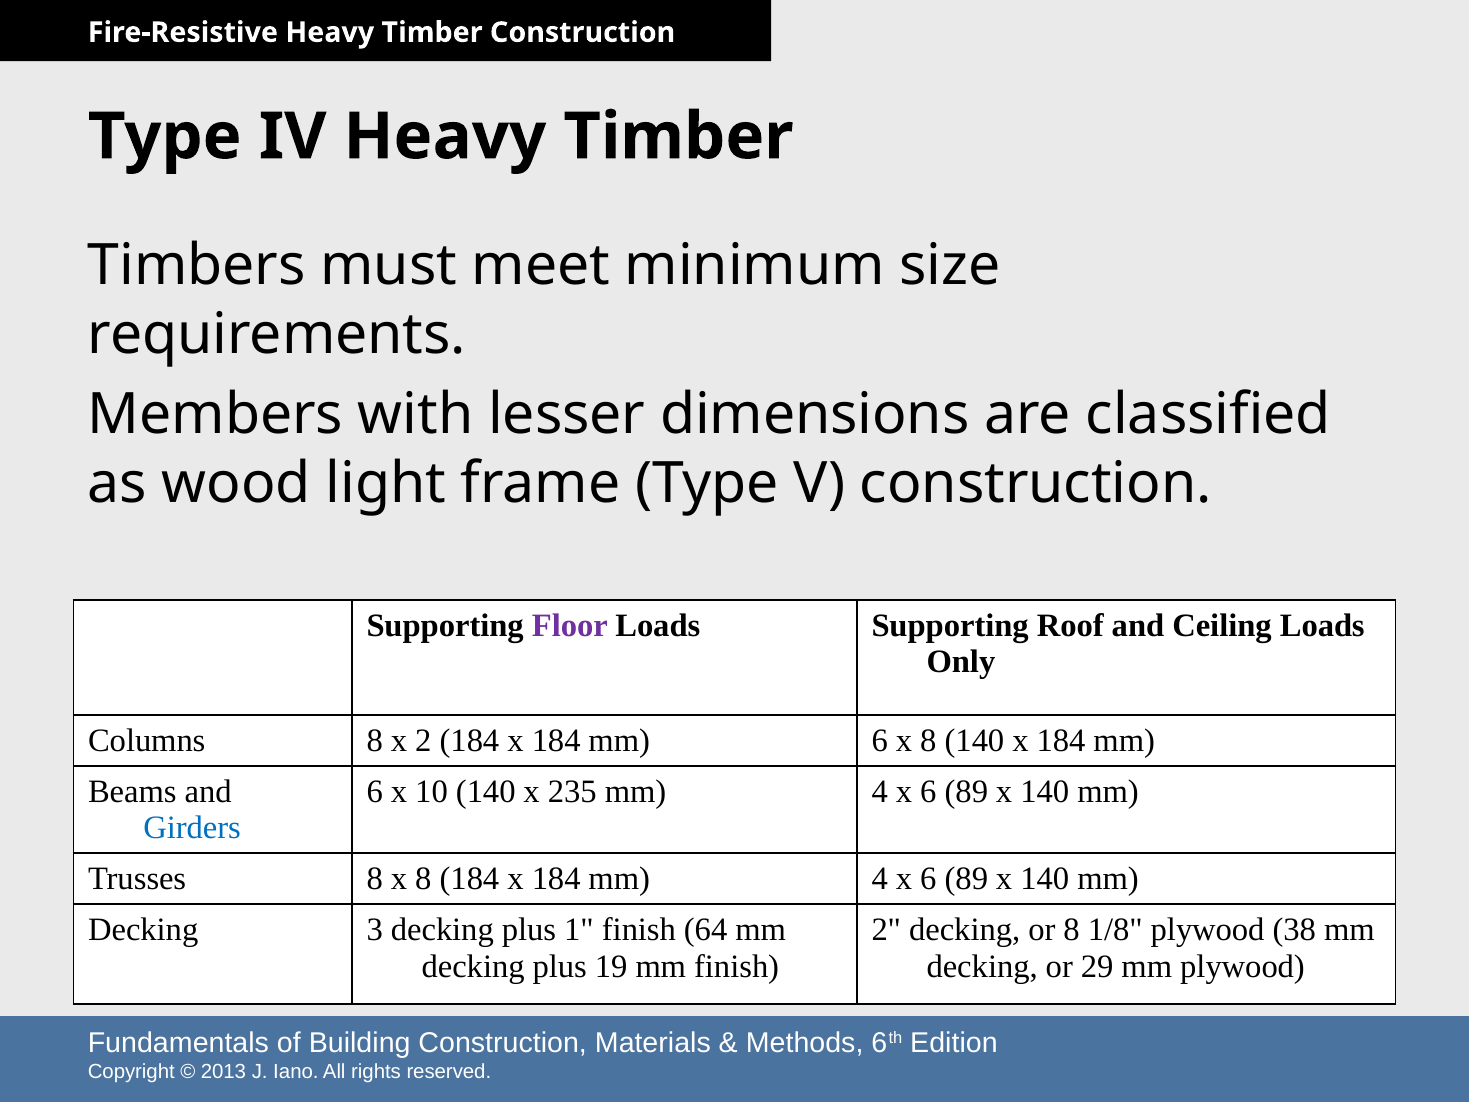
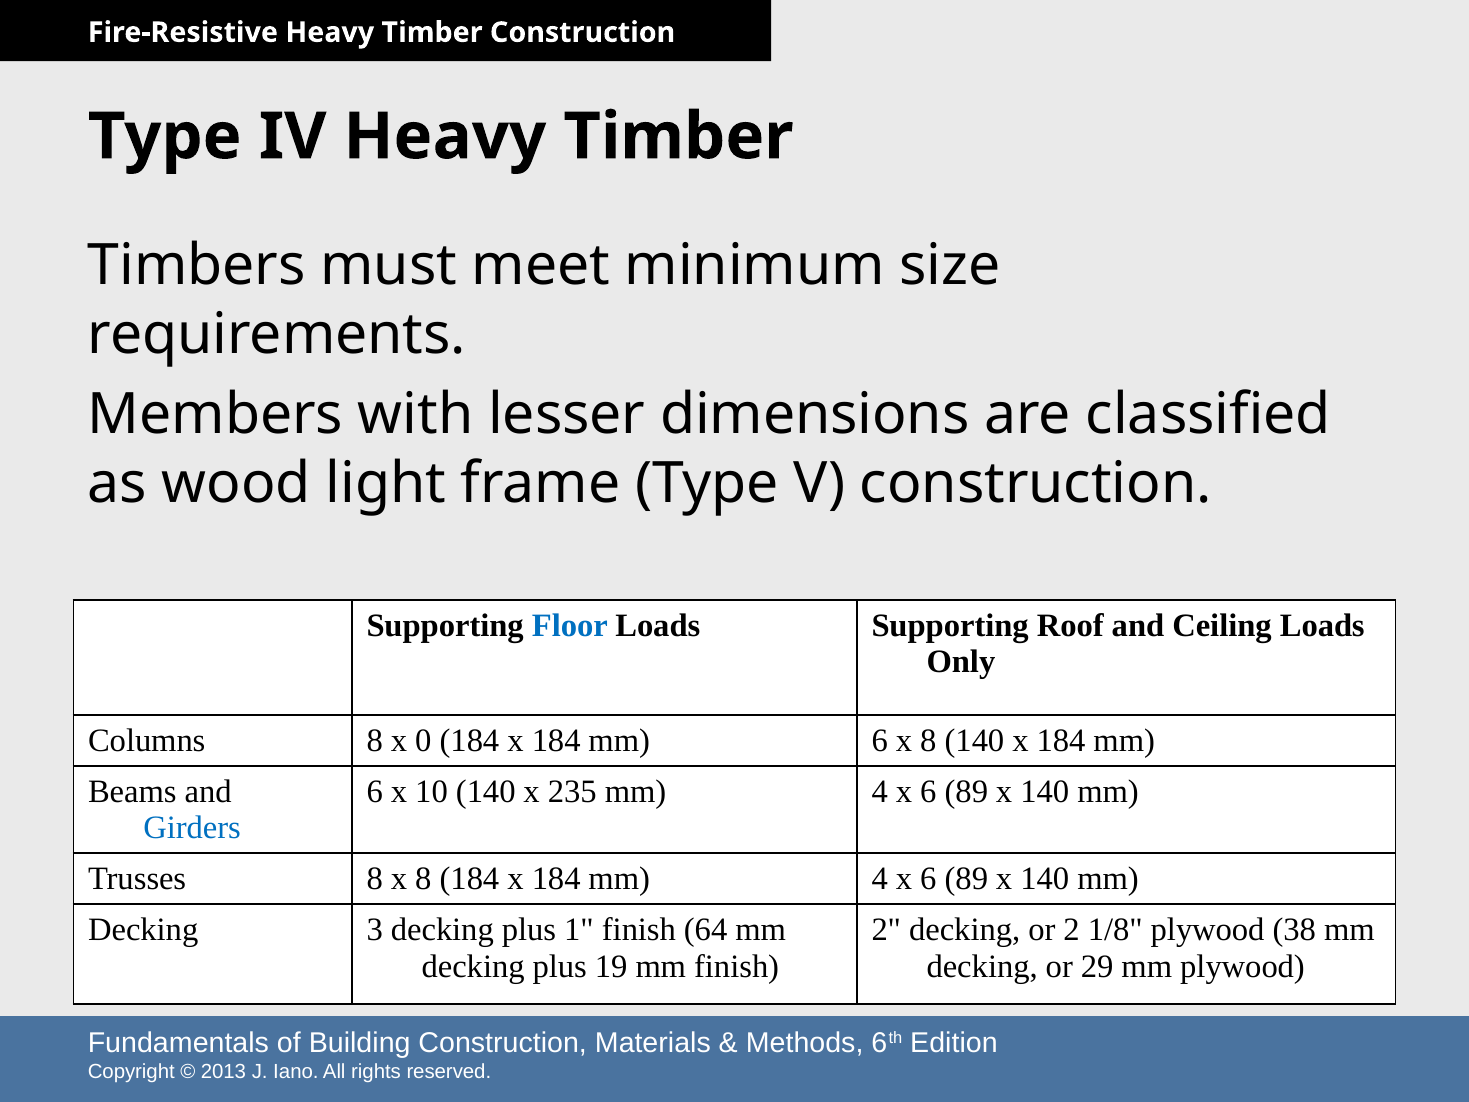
Floor colour: purple -> blue (570, 626)
x 2: 2 -> 0 (423, 741)
or 8: 8 -> 2 (1072, 930)
